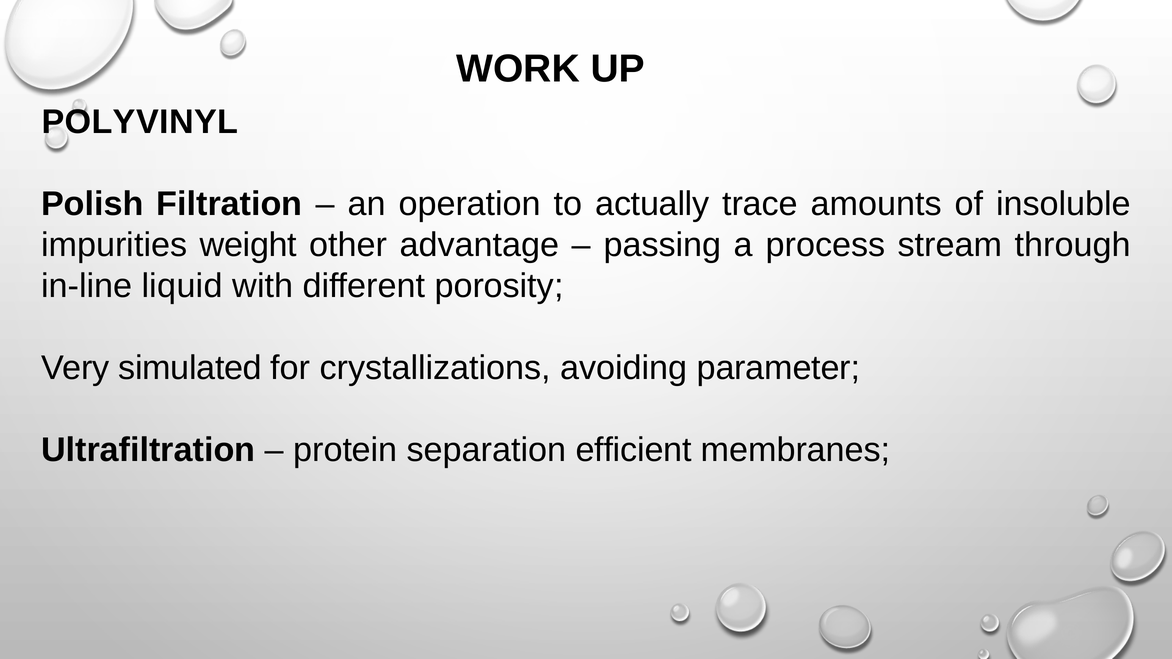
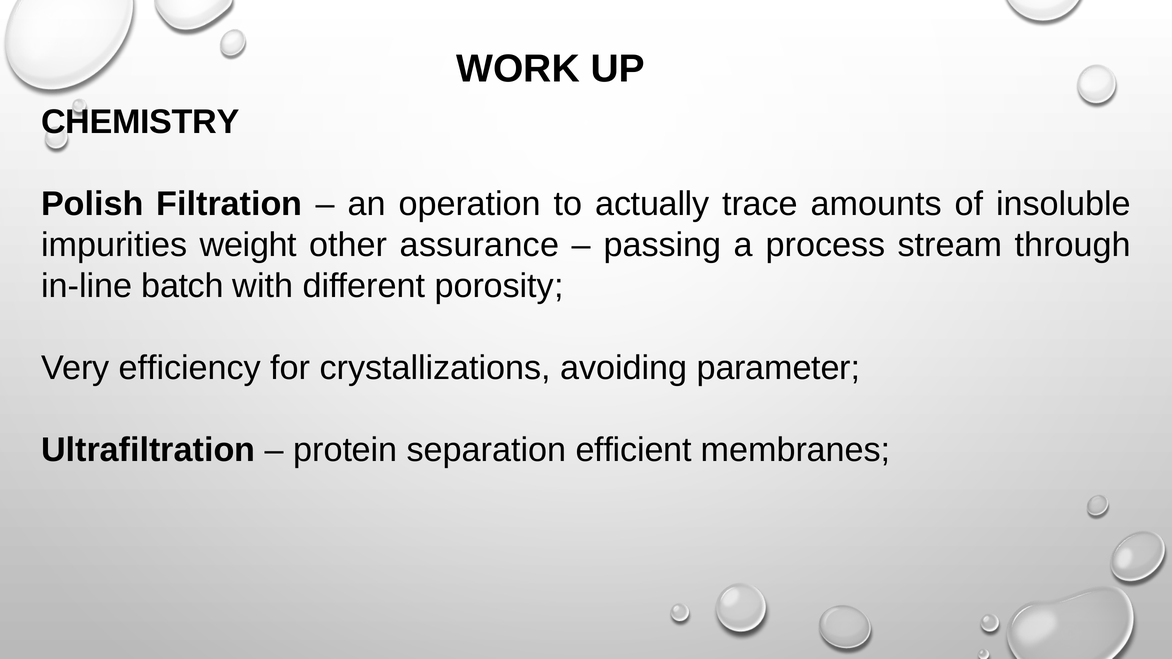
POLYVINYL: POLYVINYL -> CHEMISTRY (140, 122)
advantage: advantage -> assurance (479, 245)
liquid: liquid -> batch (183, 286)
simulated: simulated -> efficiency (190, 368)
